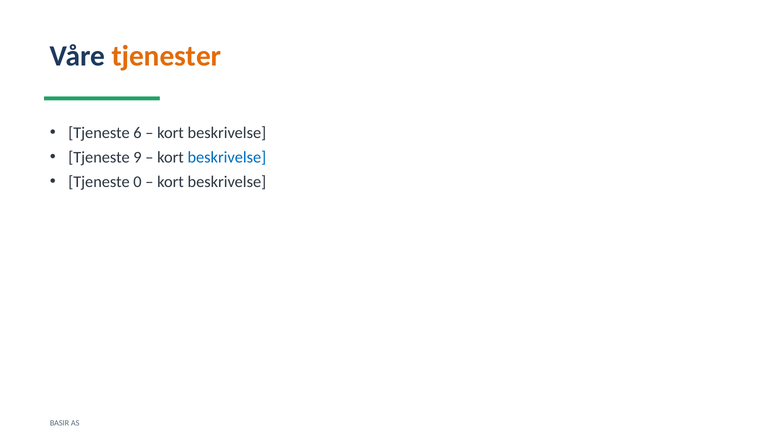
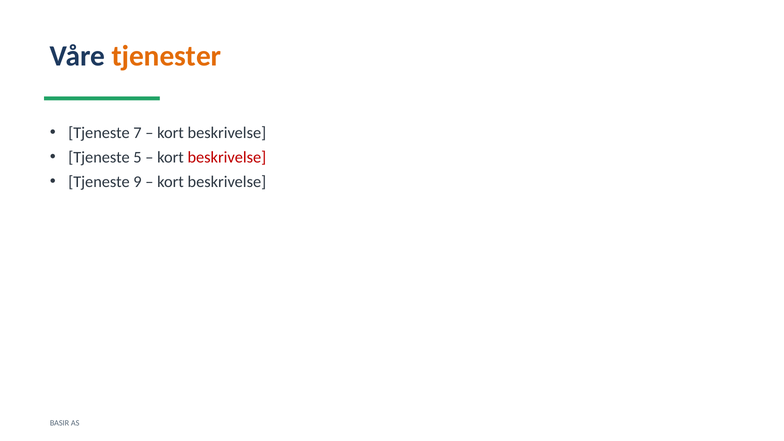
6: 6 -> 7 (137, 133)
9: 9 -> 5 (137, 157)
beskrivelse colour: blue -> red (227, 157)
0: 0 -> 9 (137, 182)
